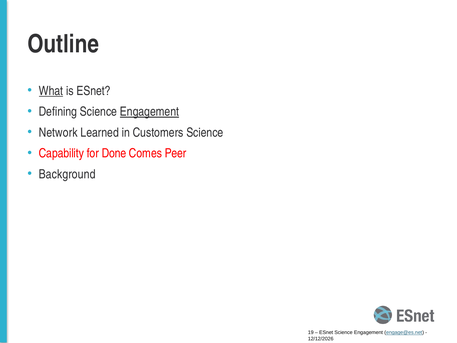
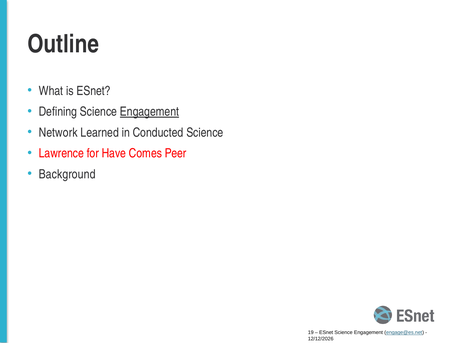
What underline: present -> none (51, 91)
Customers: Customers -> Conducted (158, 132)
Capability: Capability -> Lawrence (61, 153)
Done: Done -> Have (114, 153)
